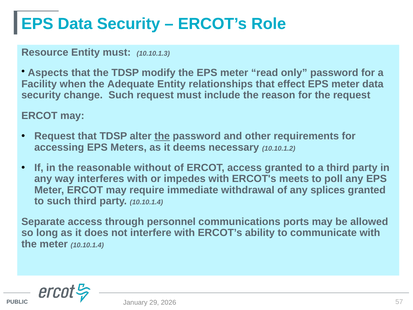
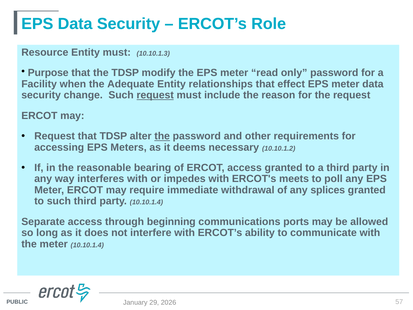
Aspects: Aspects -> Purpose (48, 73)
request underline: none -> present (155, 95)
without: without -> bearing (153, 168)
personnel: personnel -> beginning (171, 222)
